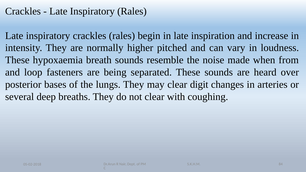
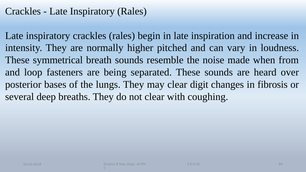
hypoxaemia: hypoxaemia -> symmetrical (58, 60)
arteries: arteries -> fibrosis (273, 85)
